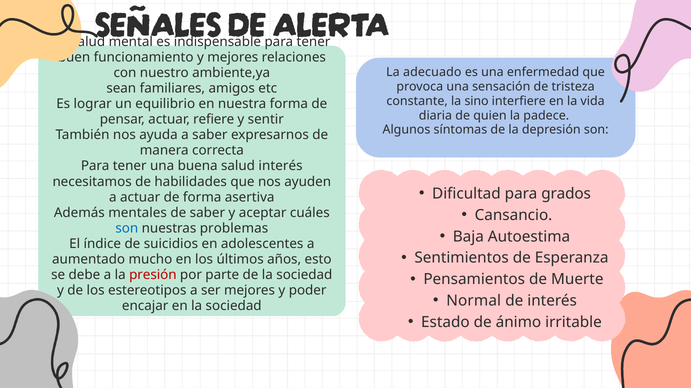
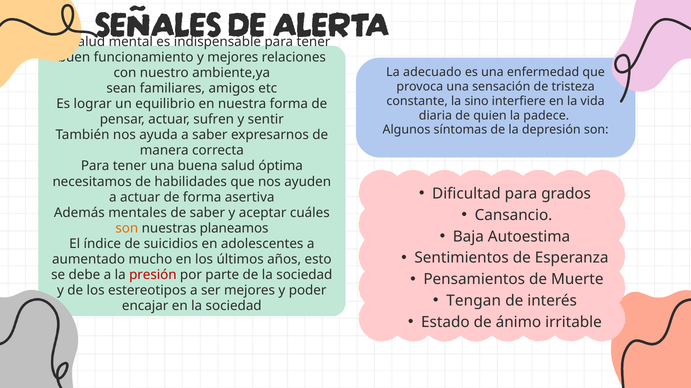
refiere: refiere -> sufren (214, 120)
salud interés: interés -> óptima (281, 166)
son colour: blue -> orange (127, 229)
problemas: problemas -> planeamos (234, 229)
Normal: Normal -> Tengan (474, 301)
